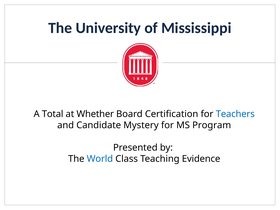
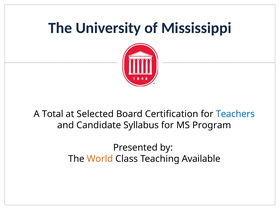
Whether: Whether -> Selected (95, 114)
Mystery: Mystery -> Syllabus (141, 125)
World colour: blue -> orange (100, 159)
Evidence: Evidence -> Available (201, 159)
